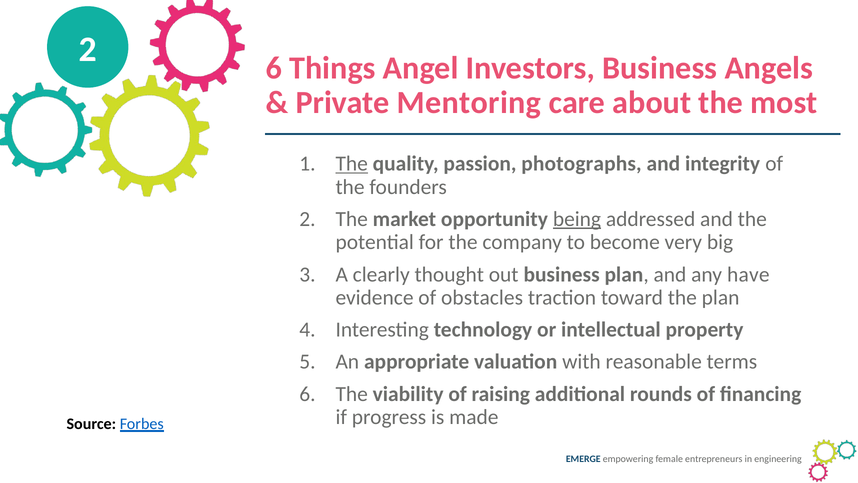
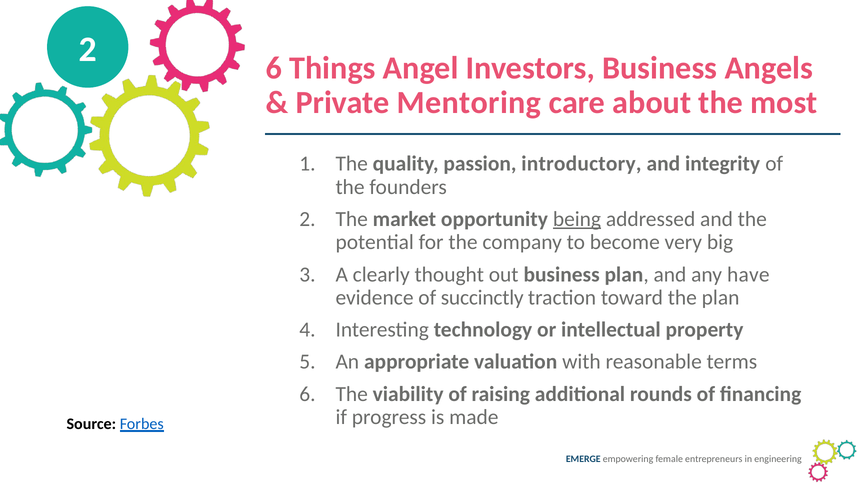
The underline: present -> none (352, 164)
photographs: photographs -> introductory (581, 164)
obstacles: obstacles -> succinctly (482, 297)
